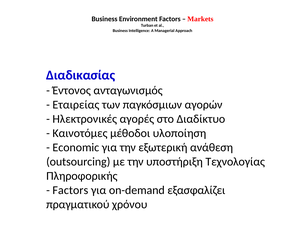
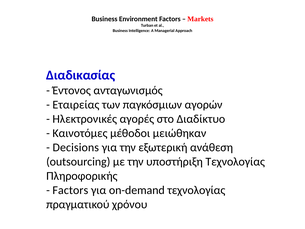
υλοποίηση: υλοποίηση -> μειώθηκαν (180, 133)
Economic: Economic -> Decisions (76, 147)
on-demand εξασφαλίζει: εξασφαλίζει -> τεχνολογίας (196, 190)
